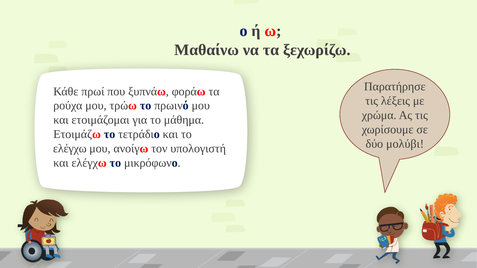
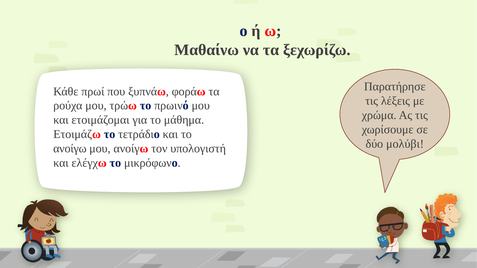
ελέγχω: ελέγχω -> ανοίγω (70, 149)
